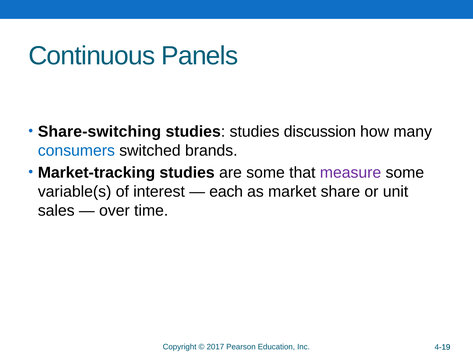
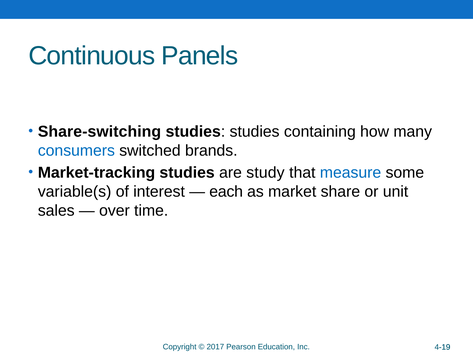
discussion: discussion -> containing (320, 131)
are some: some -> study (265, 172)
measure colour: purple -> blue (351, 172)
